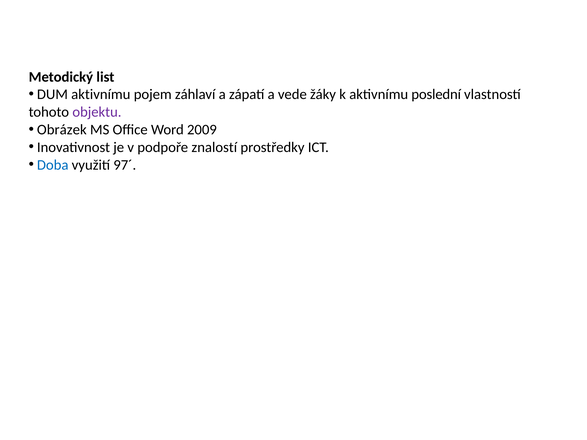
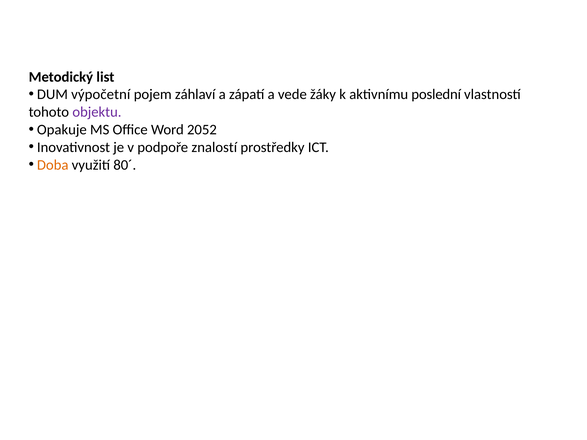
DUM aktivnímu: aktivnímu -> výpočetní (101, 95)
Obrázek: Obrázek -> Opakuje (62, 130)
2009: 2009 -> 2052 (202, 130)
Doba colour: blue -> orange (53, 165)
97´: 97´ -> 80´ (125, 165)
